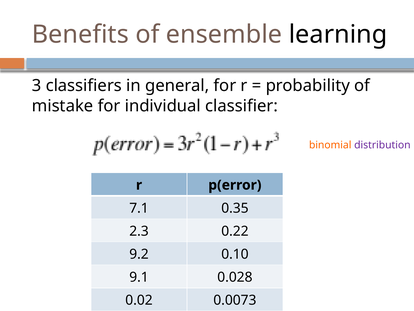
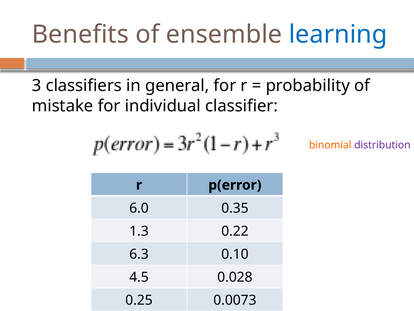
learning colour: black -> blue (338, 35)
7.1: 7.1 -> 6.0 (139, 208)
2.3: 2.3 -> 1.3 (139, 231)
9.2: 9.2 -> 6.3 (139, 254)
9.1: 9.1 -> 4.5 (139, 277)
0.02: 0.02 -> 0.25 (139, 300)
